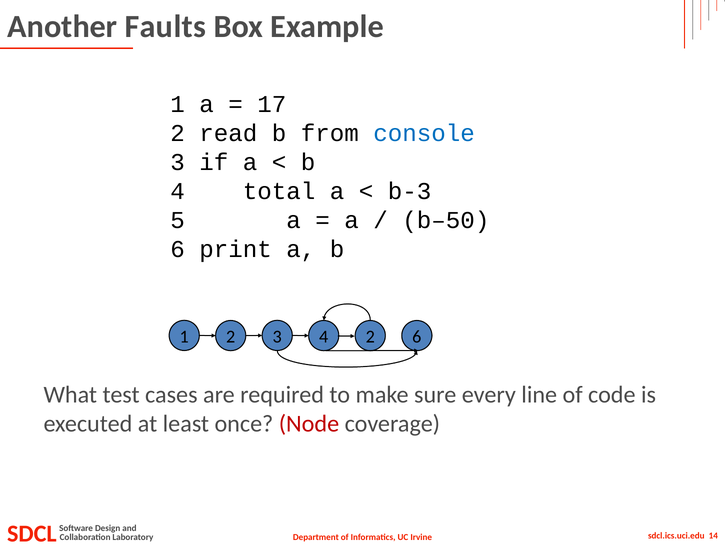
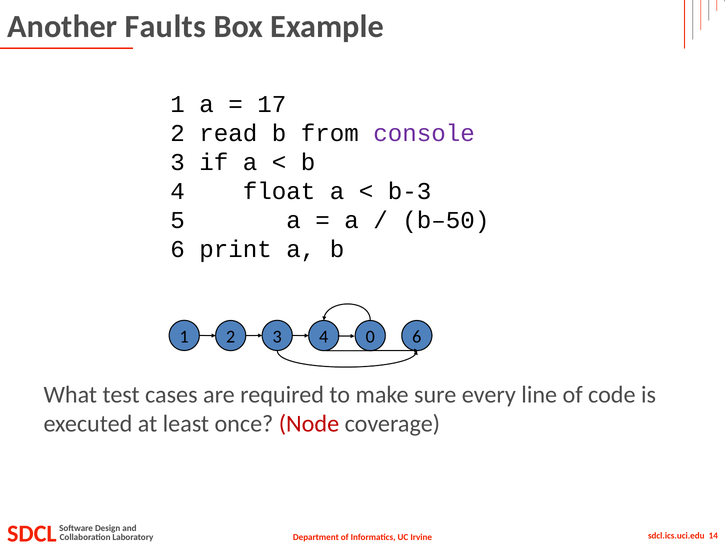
console colour: blue -> purple (424, 133)
total: total -> float (279, 191)
4 2: 2 -> 0 (370, 337)
